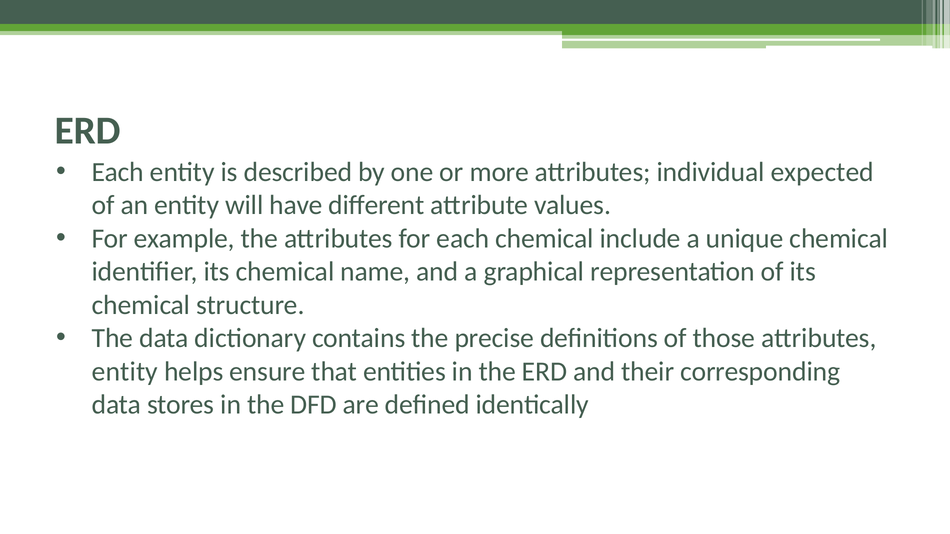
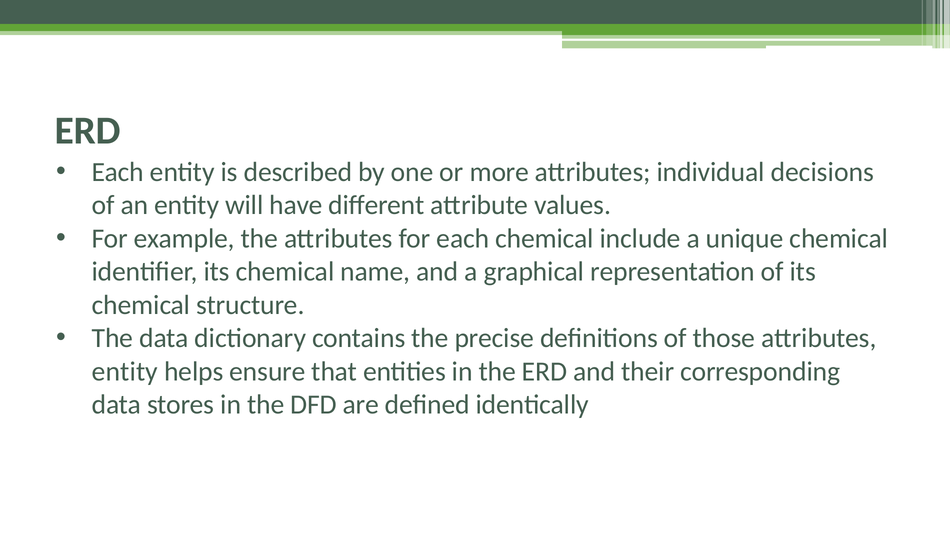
expected: expected -> decisions (822, 172)
